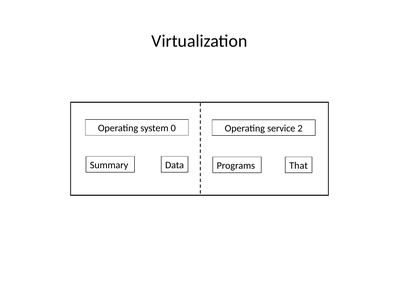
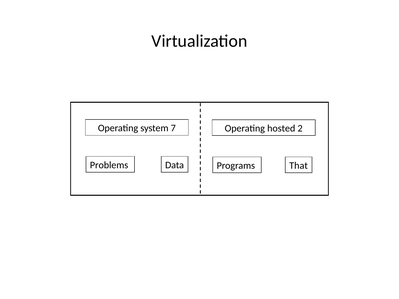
0: 0 -> 7 (173, 128)
service: service -> hosted (281, 128)
Summary: Summary -> Problems (109, 165)
